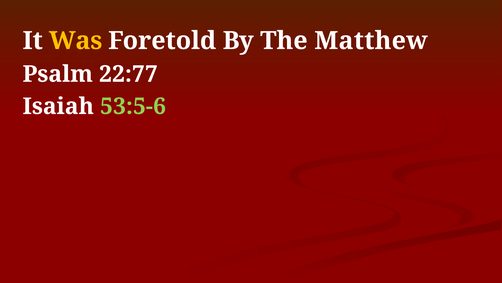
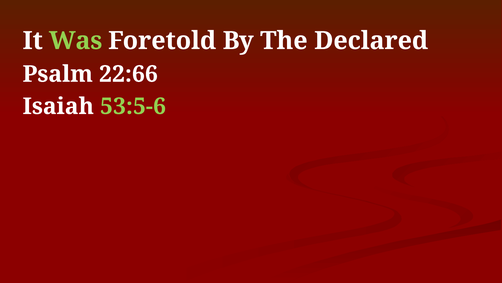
Was colour: yellow -> light green (76, 41)
Matthew: Matthew -> Declared (371, 41)
22:77: 22:77 -> 22:66 (128, 74)
